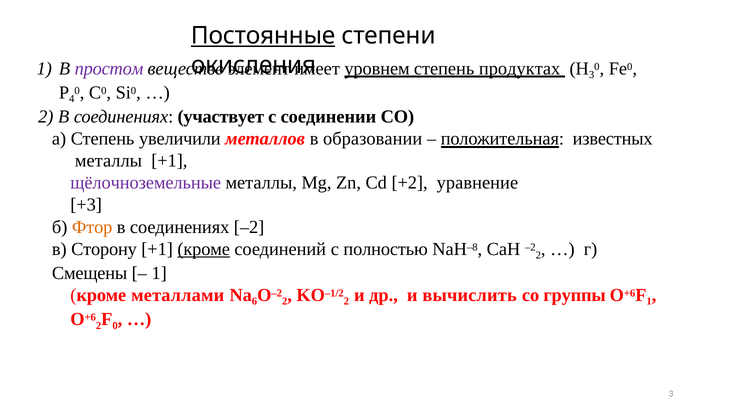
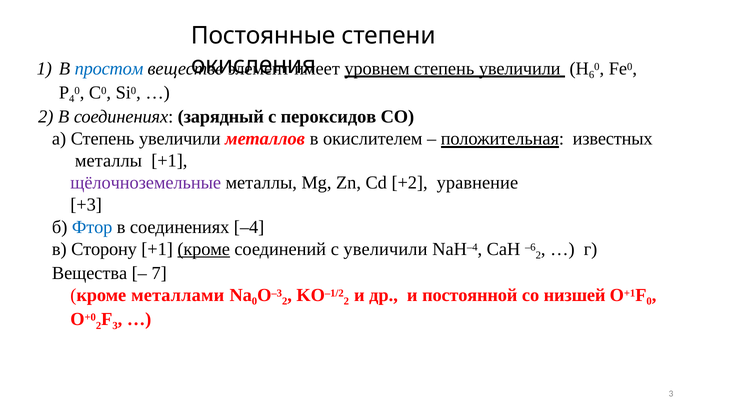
Постоянные underline: present -> none (263, 36)
простом colour: purple -> blue (109, 68)
продуктах: продуктах -> увеличили (520, 68)
3: 3 -> 6 (592, 75)
участвует: участвует -> зарядный (221, 117)
соединении: соединении -> пероксидов (328, 117)
образовании: образовании -> окислителем (373, 139)
Фтор colour: orange -> blue (92, 227)
соединениях –2: –2 -> –4 (249, 227)
с полностью: полностью -> увеличили (385, 249)
–8: –8 -> –4 (472, 247)
CaH –2: –2 -> –6 (530, 247)
Смещены: Смещены -> Вещества (90, 273)
1: 1 -> 7 (159, 273)
6: 6 -> 0 (255, 301)
–2: –2 -> –3 (277, 293)
вычислить: вычислить -> постоянной (470, 295)
группы: группы -> низшей (575, 295)
+6: +6 -> +1 (630, 293)
1: 1 -> 0 (649, 301)
+6: +6 -> +0 (90, 317)
0: 0 -> 3 (115, 325)
